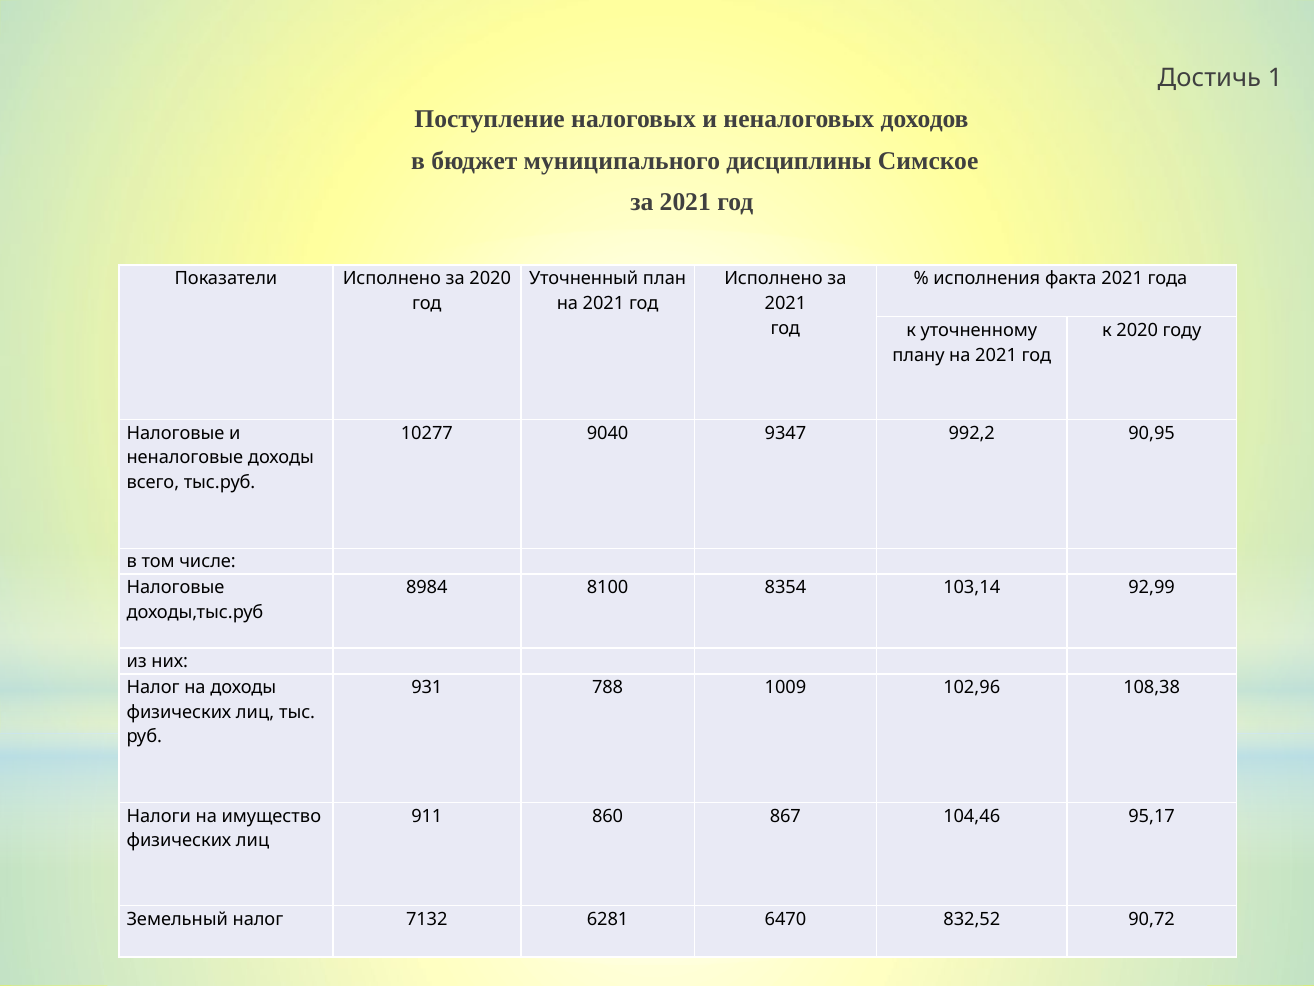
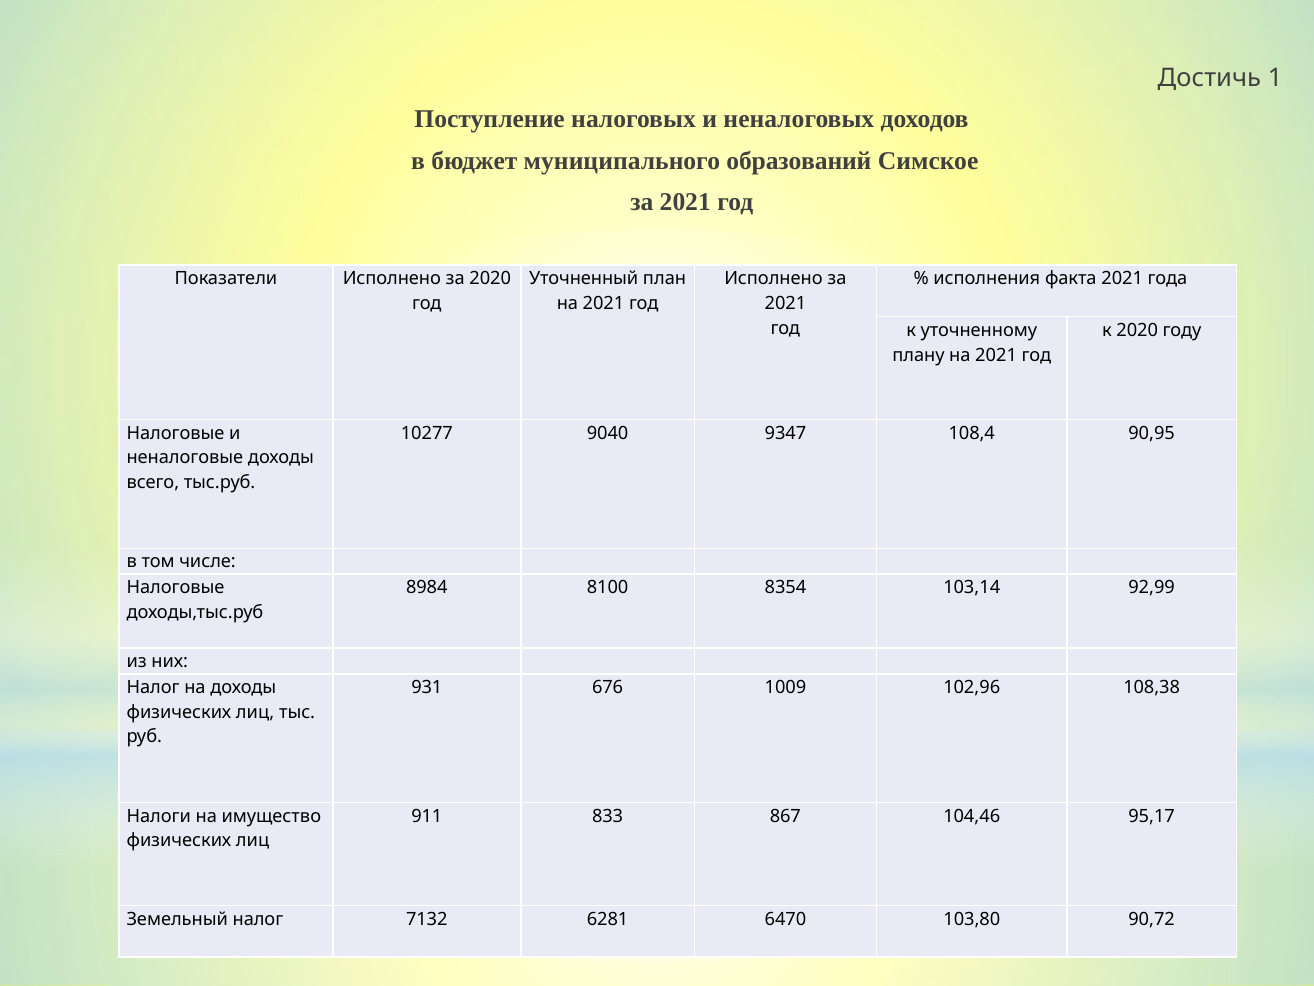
дисциплины: дисциплины -> образований (799, 161)
992,2: 992,2 -> 108,4 (972, 433)
788: 788 -> 676 (608, 687)
860: 860 -> 833 (608, 816)
832,52: 832,52 -> 103,80 (972, 919)
